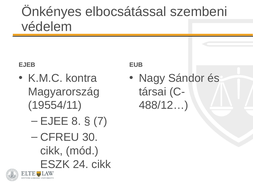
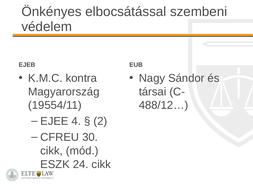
8: 8 -> 4 (76, 121)
7: 7 -> 2 (100, 121)
